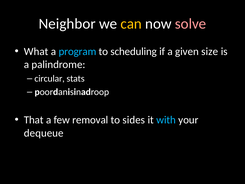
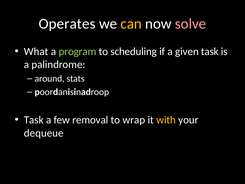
Neighbor: Neighbor -> Operates (67, 24)
program colour: light blue -> light green (78, 51)
given size: size -> task (210, 51)
circular: circular -> around (50, 79)
That: That -> Task (34, 120)
sides: sides -> wrap (134, 120)
with colour: light blue -> yellow (166, 120)
